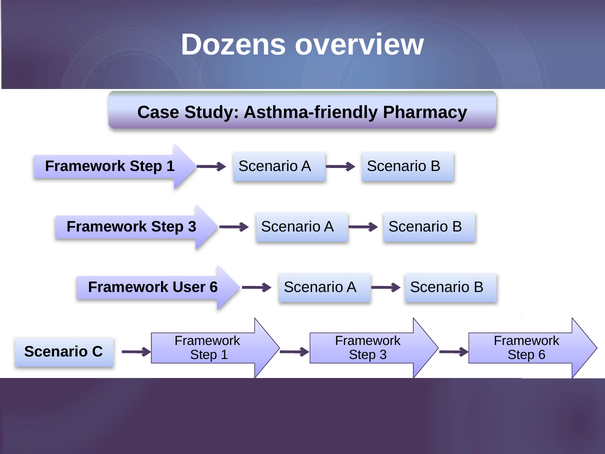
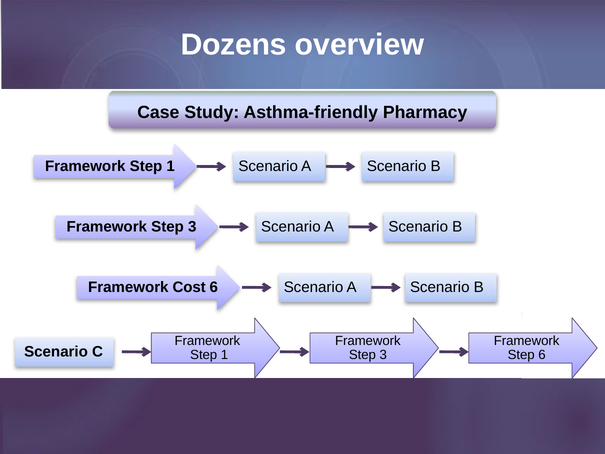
User: User -> Cost (189, 287)
